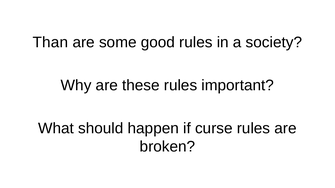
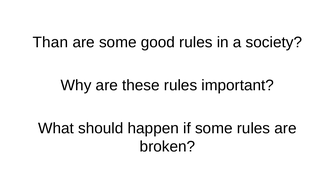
if curse: curse -> some (214, 129)
